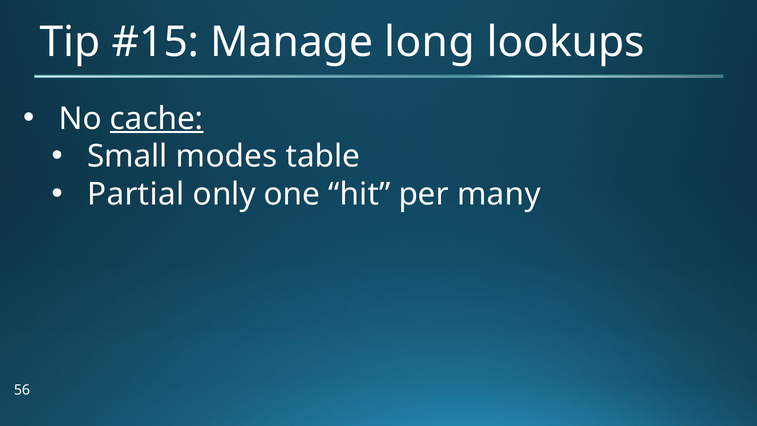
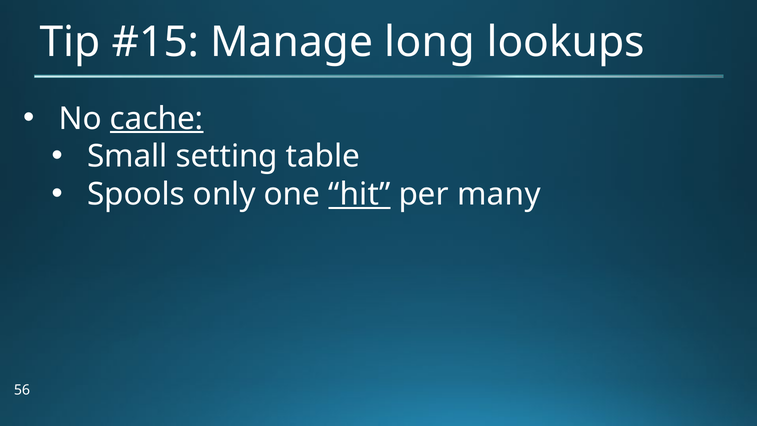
modes: modes -> setting (227, 156)
Partial: Partial -> Spools (136, 194)
hit underline: none -> present (359, 194)
